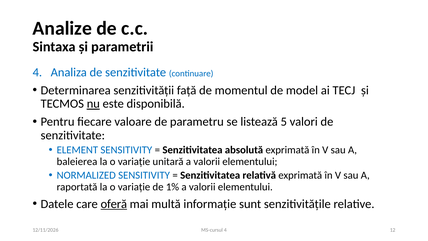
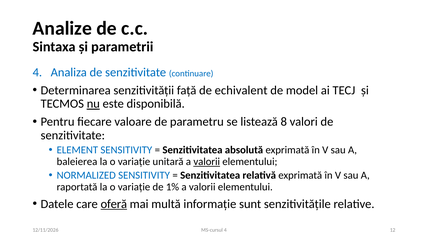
momentul: momentul -> echivalent (241, 90)
5: 5 -> 8 (284, 122)
valorii underline: none -> present (207, 161)
